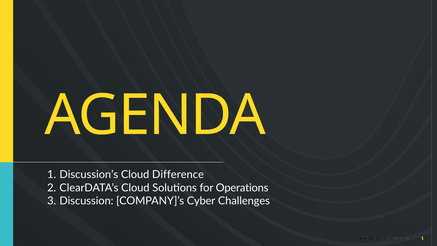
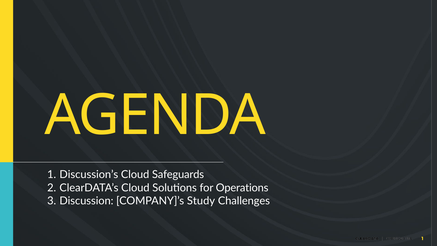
Difference: Difference -> Safeguards (178, 174)
Cyber: Cyber -> Study (201, 201)
